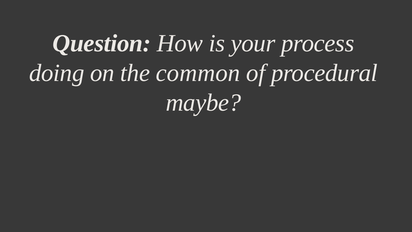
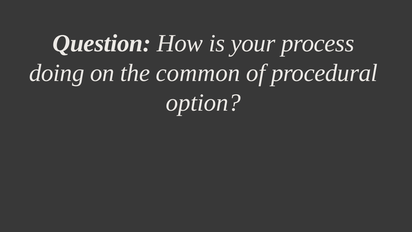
maybe: maybe -> option (203, 103)
